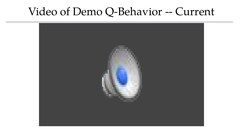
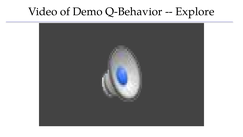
Current: Current -> Explore (195, 12)
